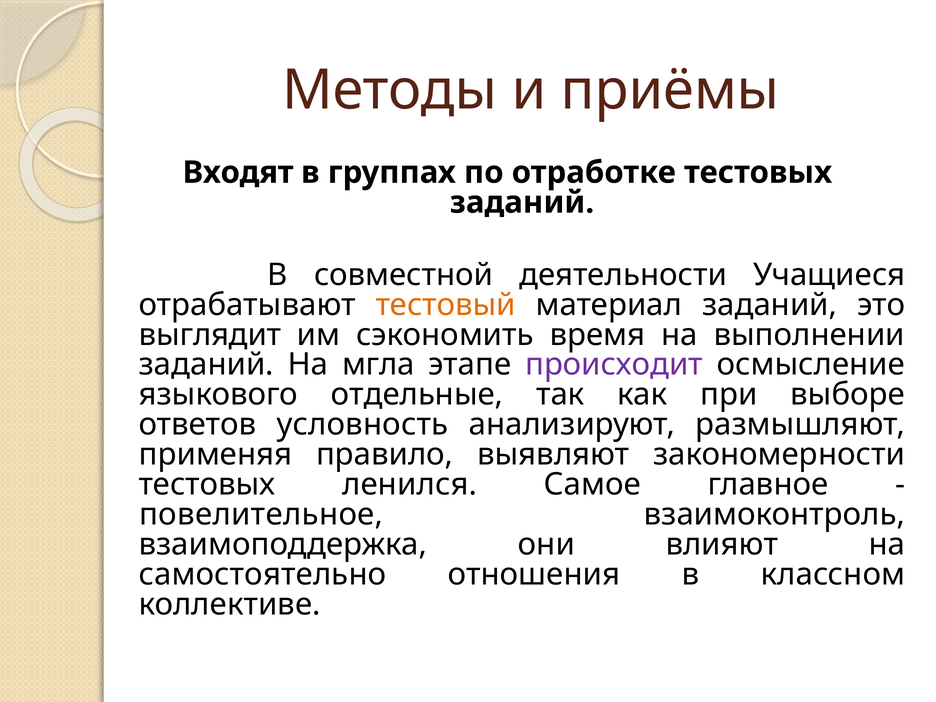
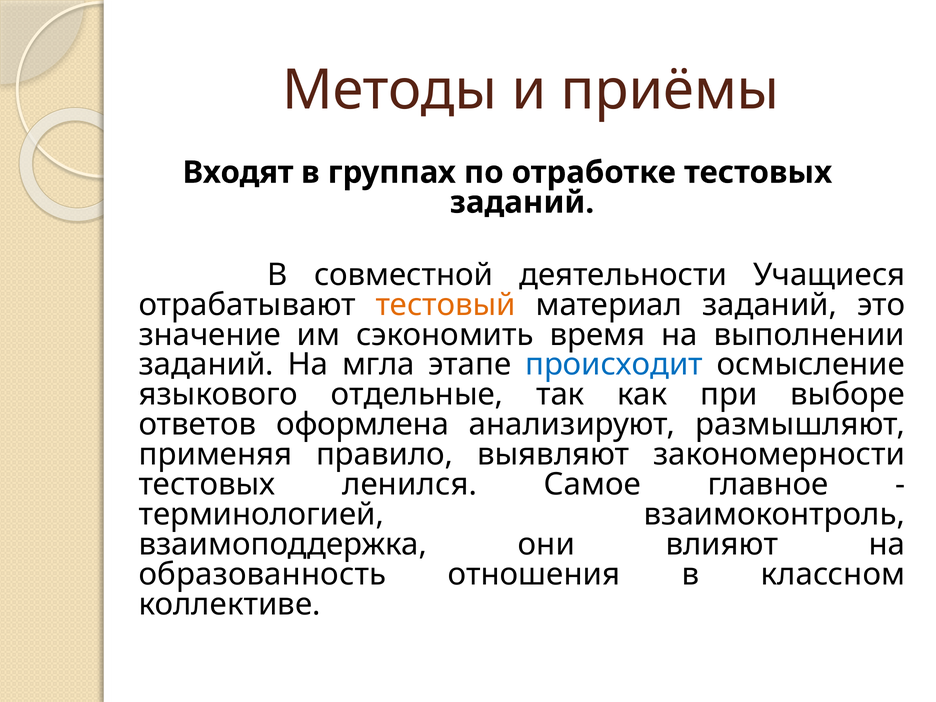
выглядит: выглядит -> значение (210, 335)
происходит colour: purple -> blue (614, 365)
условность: условность -> оформлена (363, 425)
повелительное: повелительное -> терминологией (261, 514)
самостоятельно: самостоятельно -> образованность (263, 574)
